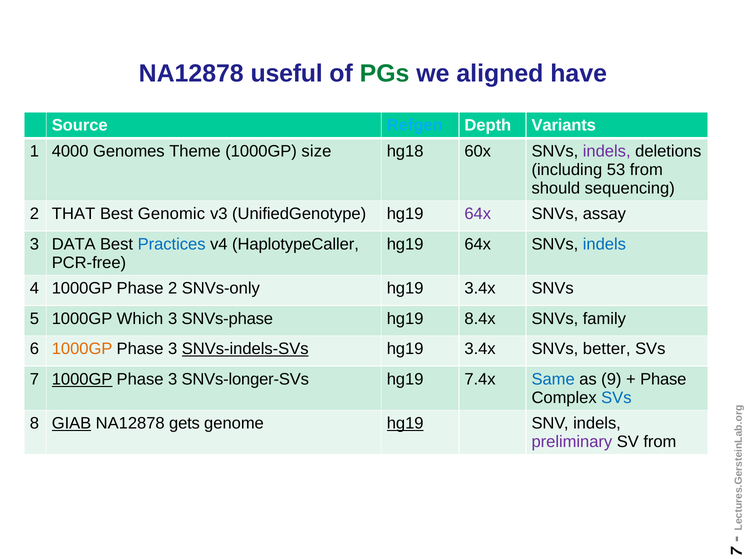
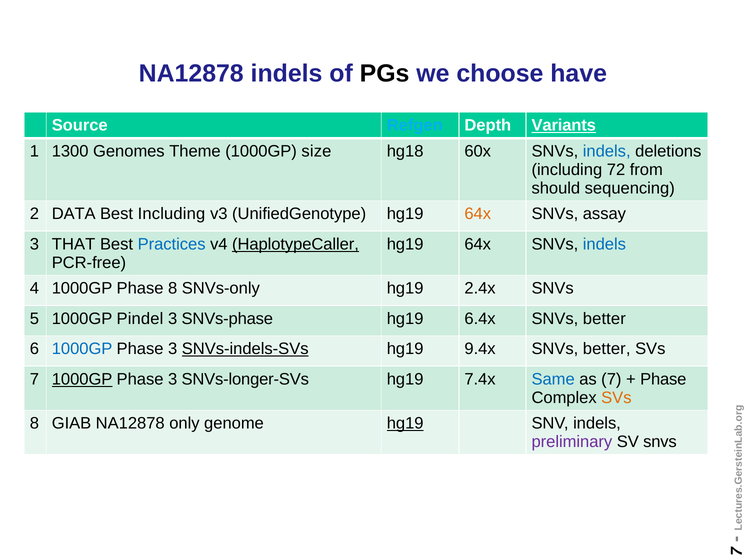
NA12878 useful: useful -> indels (287, 74)
PGs colour: green -> black (385, 74)
aligned: aligned -> choose (500, 74)
Variants underline: none -> present (564, 126)
4000: 4000 -> 1300 (70, 151)
indels colour: purple -> blue (607, 151)
53: 53 -> 72 (616, 170)
THAT: THAT -> DATA (74, 214)
Best Genomic: Genomic -> Including (171, 214)
64x colour: purple -> orange (478, 214)
DATA: DATA -> THAT (74, 244)
HaplotypeCaller underline: none -> present (295, 244)
Phase 2: 2 -> 8 (173, 289)
SNVs-only hg19 3.4x: 3.4x -> 2.4x (480, 289)
Which: Which -> Pindel (140, 319)
8.4x: 8.4x -> 6.4x (480, 319)
family: family -> better (604, 319)
1000GP colour: orange -> blue (82, 349)
3.4x: 3.4x -> 9.4x (480, 349)
as 9: 9 -> 7 (611, 379)
SVs colour: blue -> orange (616, 398)
GIAB underline: present -> none (72, 424)
gets: gets -> only (184, 424)
SV from: from -> snvs (660, 442)
